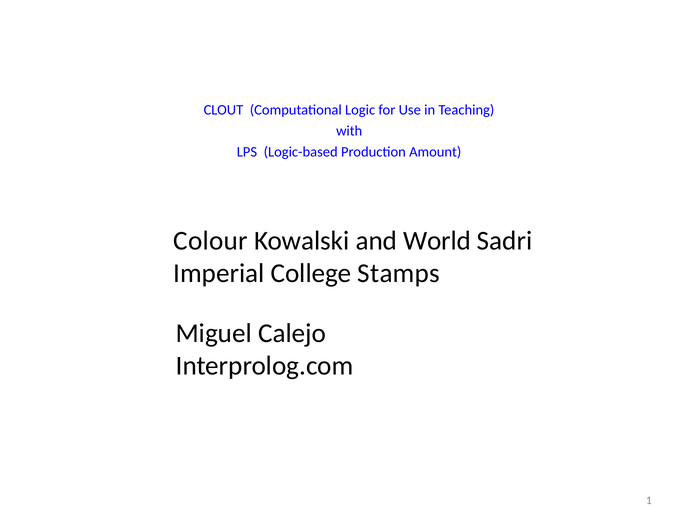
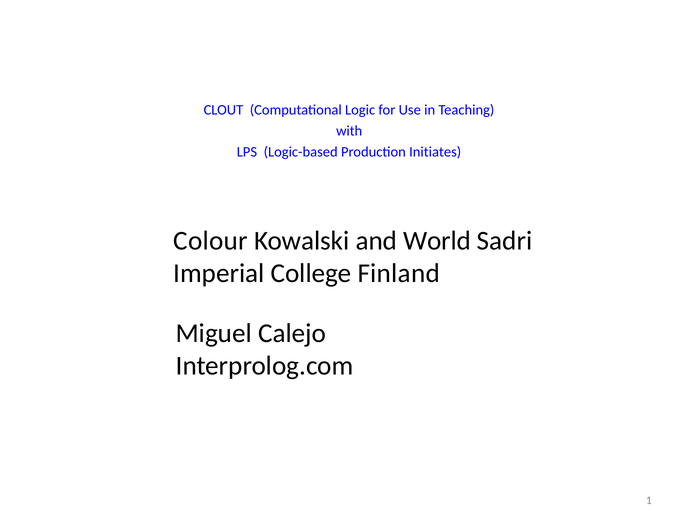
Amount: Amount -> Initiates (435, 152)
Stamps: Stamps -> Finland (399, 273)
